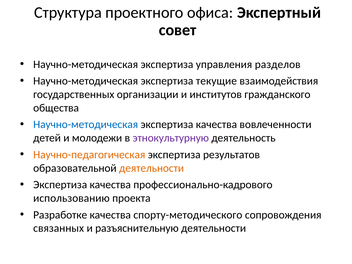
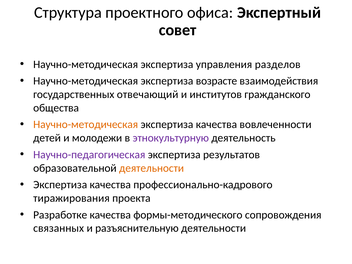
текущие: текущие -> возрасте (217, 81)
организации: организации -> отвечающий (148, 94)
Научно-методическая colour: blue -> orange (86, 124)
Научно-педагогическая colour: orange -> purple (89, 155)
использованию: использованию -> тиражирования (71, 198)
спорту-методического: спорту-методического -> формы-методического (188, 215)
